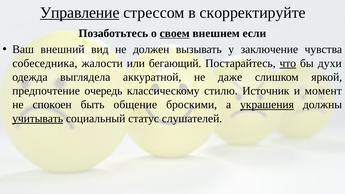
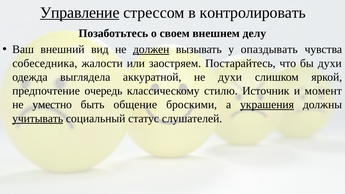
скорректируйте: скорректируйте -> контролировать (253, 13)
своем underline: present -> none (175, 33)
если: если -> делу (254, 33)
должен underline: none -> present (151, 49)
заключение: заключение -> опаздывать (269, 49)
бегающий: бегающий -> заостряем (175, 63)
что underline: present -> none (288, 63)
не даже: даже -> духи (230, 77)
спокоен: спокоен -> уместно (52, 105)
